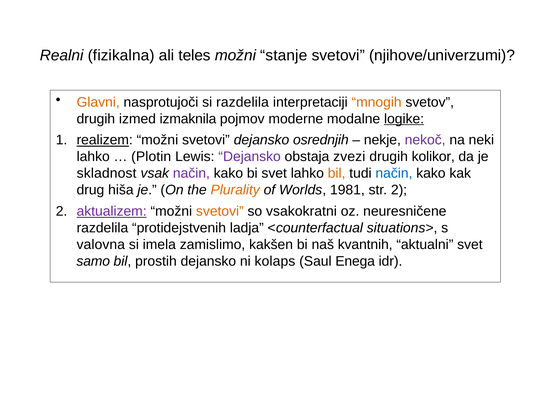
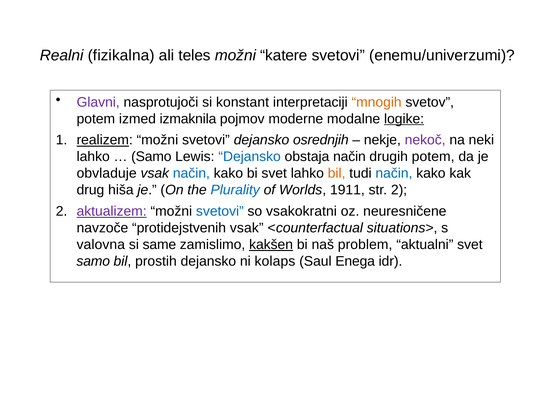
stanje: stanje -> katere (284, 55)
njihove/univerzumi: njihove/univerzumi -> enemu/univerzumi (442, 55)
Glavni colour: orange -> purple (98, 102)
si razdelila: razdelila -> konstant (243, 102)
drugih: drugih -> potem (96, 119)
Plotin: Plotin -> Samo (151, 157)
Dejansko colour: purple -> blue (250, 157)
obstaja zvezi: zvezi -> način (349, 157)
drugih kolikor: kolikor -> potem (433, 157)
skladnost: skladnost -> obvladuje (107, 173)
način colour: purple -> blue (191, 173)
Plurality colour: orange -> blue (235, 190)
1981: 1981 -> 1911 (347, 190)
svetovi colour: orange -> blue (220, 211)
razdelila: razdelila -> navzoče (102, 228)
protidejstvenih ladja: ladja -> vsak (247, 228)
imela: imela -> same (159, 245)
kakšen underline: none -> present (271, 245)
kvantnih: kvantnih -> problem (365, 245)
